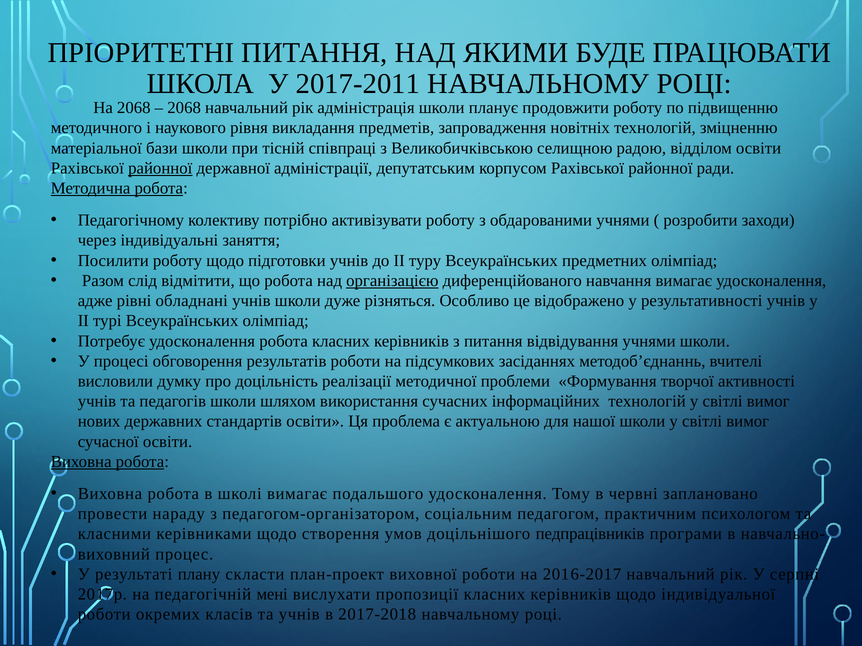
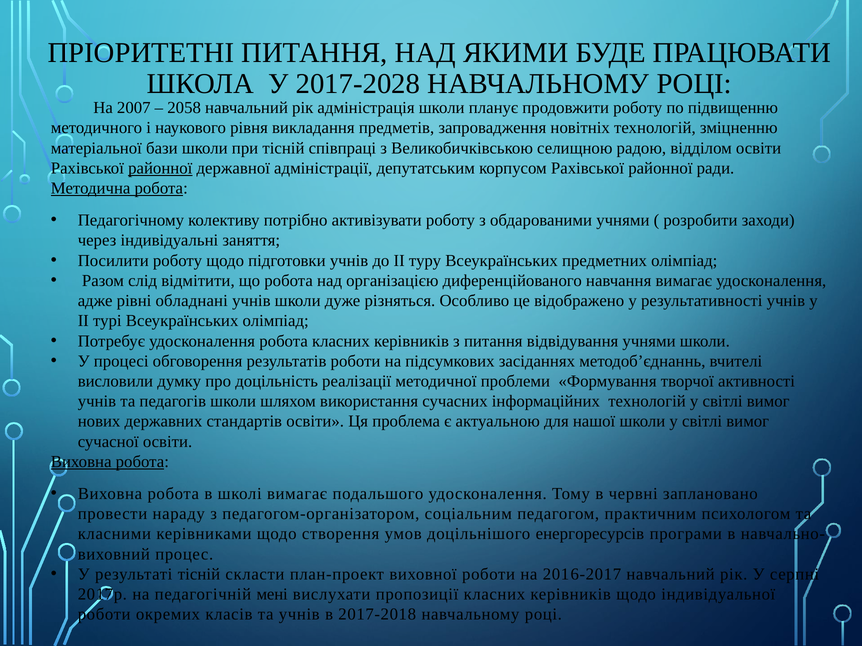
2017-2011: 2017-2011 -> 2017-2028 (358, 84)
На 2068: 2068 -> 2007 (134, 108)
2068: 2068 -> 2058 (184, 108)
організацією underline: present -> none (392, 281)
педпрацівників: педпрацівників -> енергоресурсів (590, 534)
результаті плану: плану -> тісній (199, 575)
